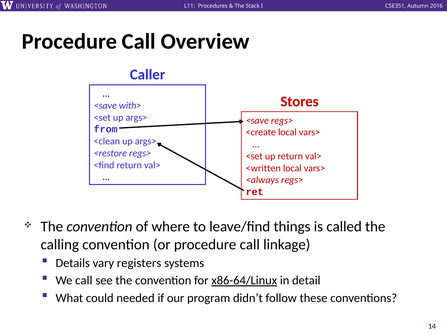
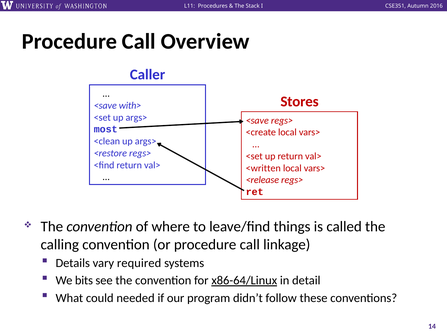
from: from -> most (106, 129)
<always: <always -> <release (262, 180)
registers: registers -> required (139, 263)
We call: call -> bits (84, 281)
